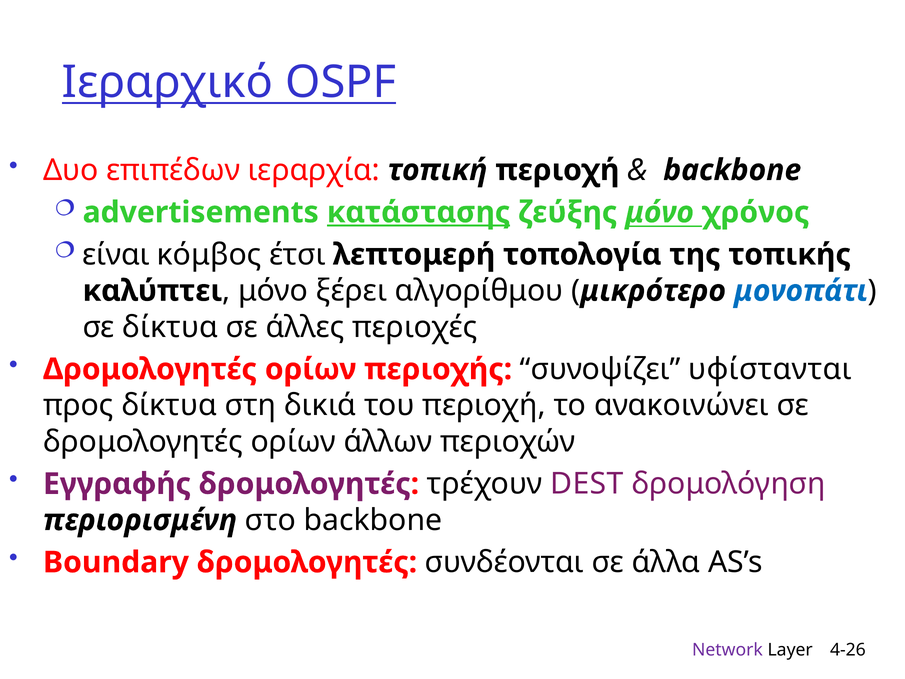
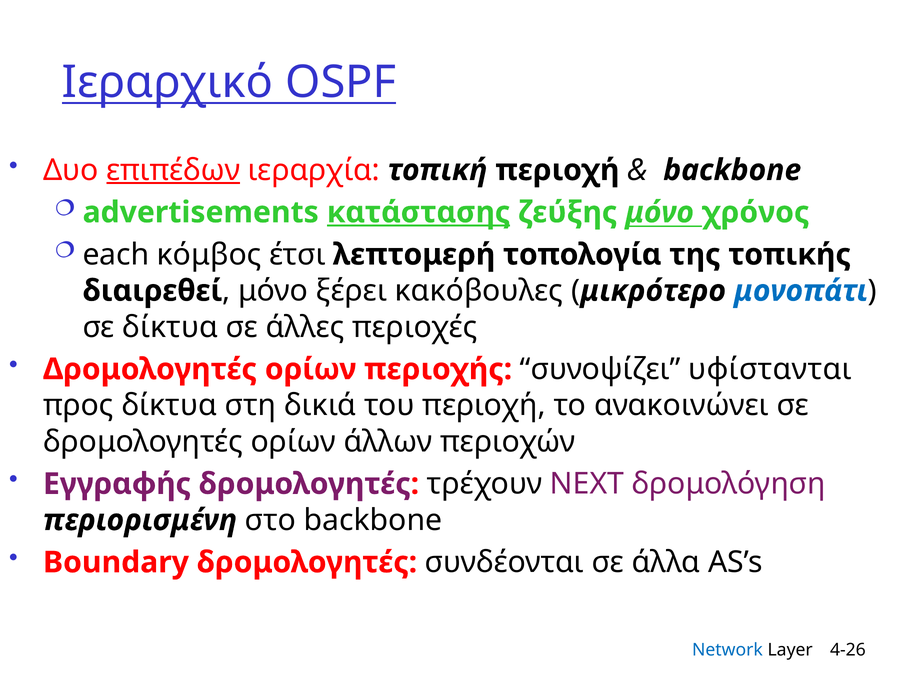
επιπέδων underline: none -> present (173, 170)
είναι: είναι -> each (116, 255)
καλύπτει: καλύπτει -> διαιρεθεί (153, 291)
αλγορίθμου: αλγορίθμου -> κακόβουλες (479, 291)
DEST: DEST -> NEXT (587, 484)
Network colour: purple -> blue (727, 650)
